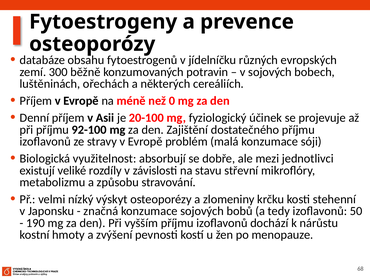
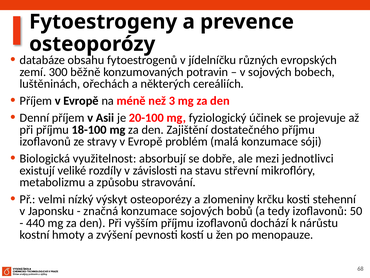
0: 0 -> 3 (172, 101)
92-100: 92-100 -> 18-100 (89, 129)
190: 190 -> 440 (36, 223)
